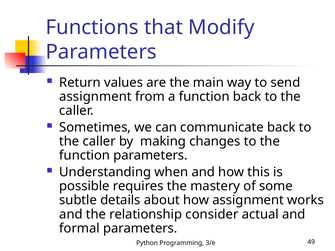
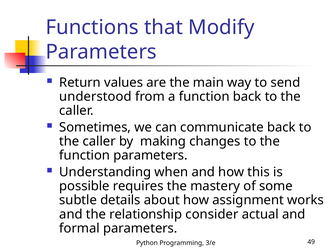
assignment: assignment -> understood (95, 97)
